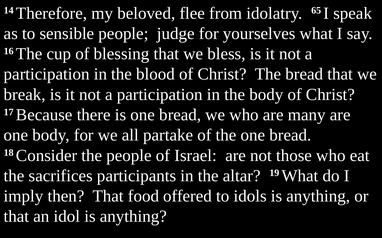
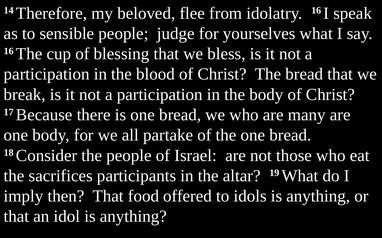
idolatry 65: 65 -> 16 (316, 11)
